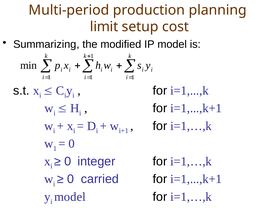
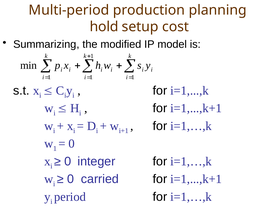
limit: limit -> hold (104, 27)
model: model -> period (70, 197)
